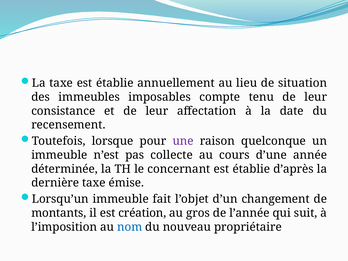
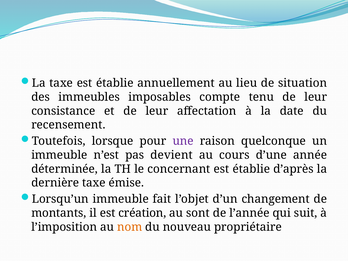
collecte: collecte -> devient (172, 155)
gros: gros -> sont (198, 213)
nom colour: blue -> orange (130, 227)
